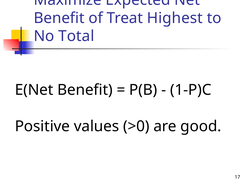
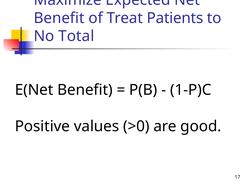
Highest: Highest -> Patients (175, 18)
